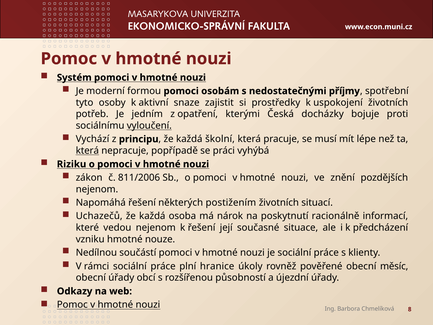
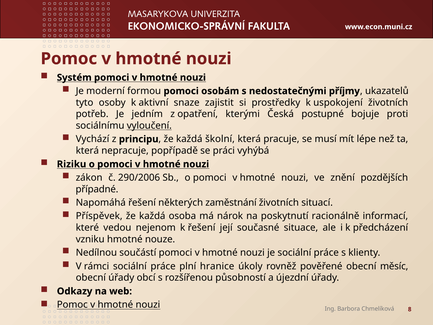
spotřební: spotřební -> ukazatelů (387, 91)
docházky: docházky -> postupné (323, 114)
která underline: present -> none (87, 151)
811/2006: 811/2006 -> 290/2006 (139, 178)
nejenom: nejenom -> případné (97, 189)
postižením: postižením -> zaměstnání (231, 203)
Uchazečů: Uchazečů -> Příspěvek (99, 216)
